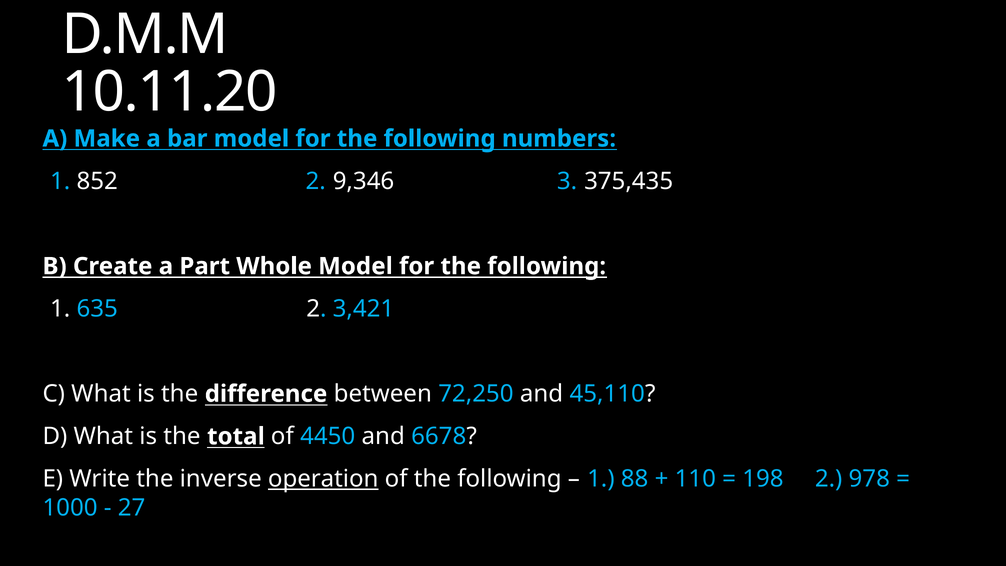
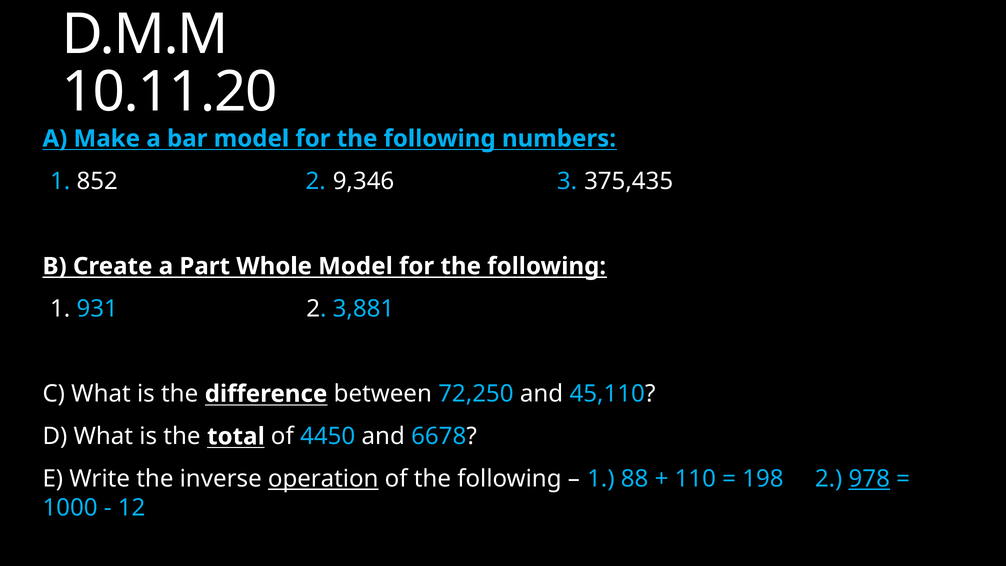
635: 635 -> 931 (97, 309)
3,421: 3,421 -> 3,881 (363, 309)
978 underline: none -> present (869, 479)
27: 27 -> 12 (132, 508)
